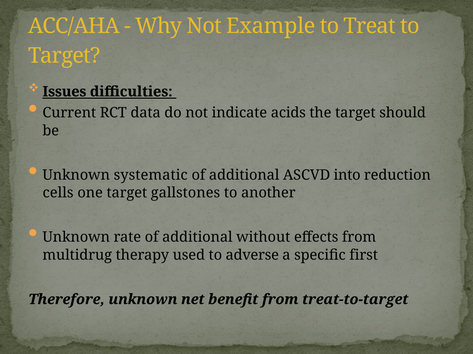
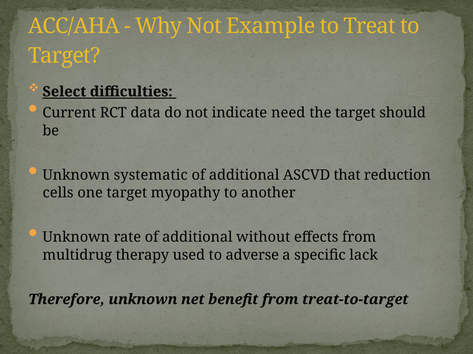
Issues: Issues -> Select (64, 92)
acids: acids -> need (288, 113)
into: into -> that (347, 175)
gallstones: gallstones -> myopathy (186, 193)
first: first -> lack (364, 255)
